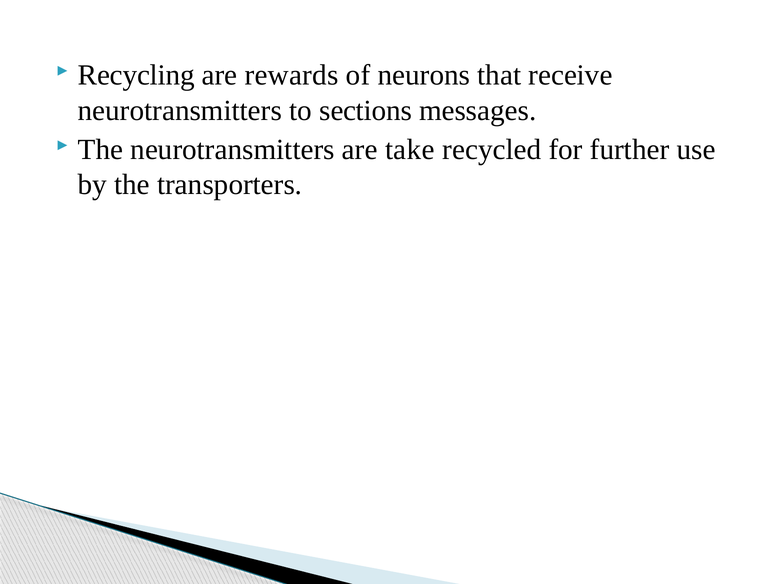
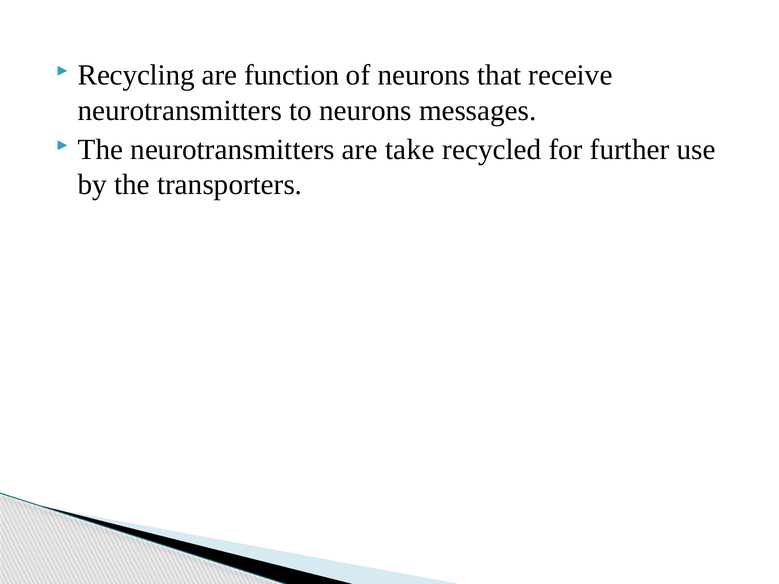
rewards: rewards -> function (292, 75)
to sections: sections -> neurons (366, 110)
